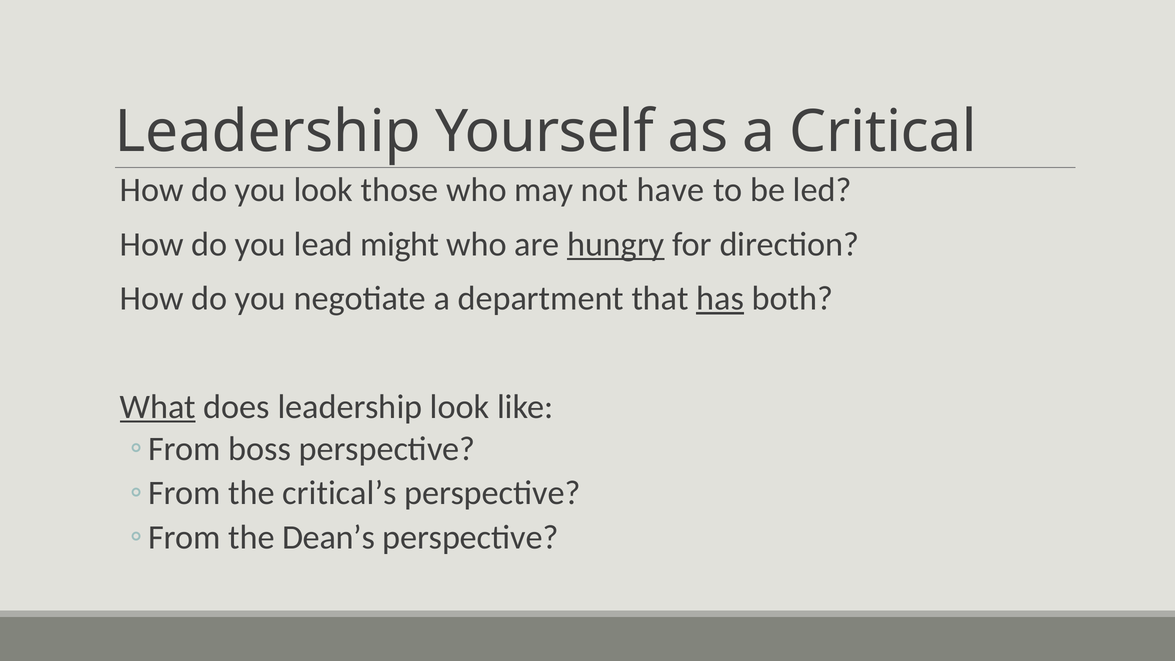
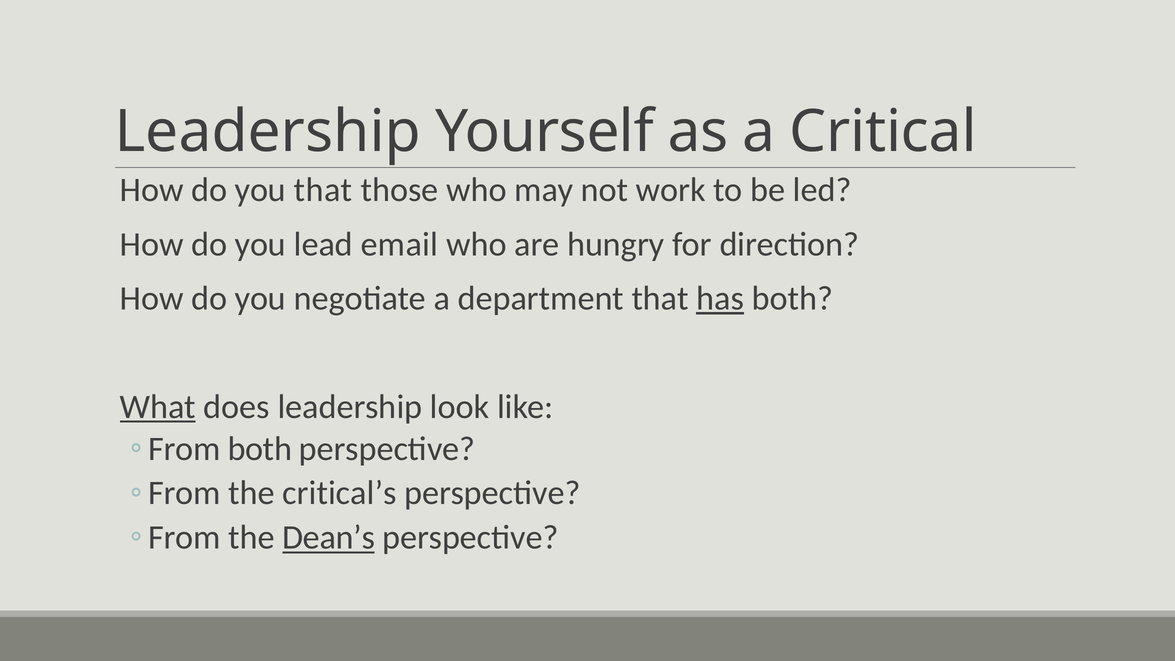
you look: look -> that (323, 190)
have: have -> work (671, 190)
might: might -> email (399, 244)
hungry underline: present -> none (616, 244)
boss: boss -> both (260, 449)
Dean’s underline: none -> present (329, 537)
